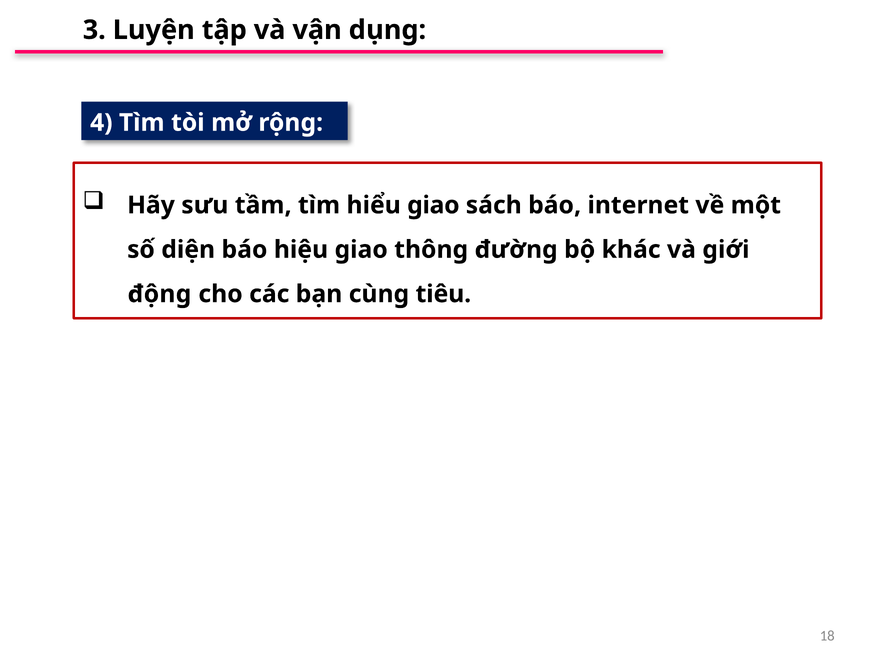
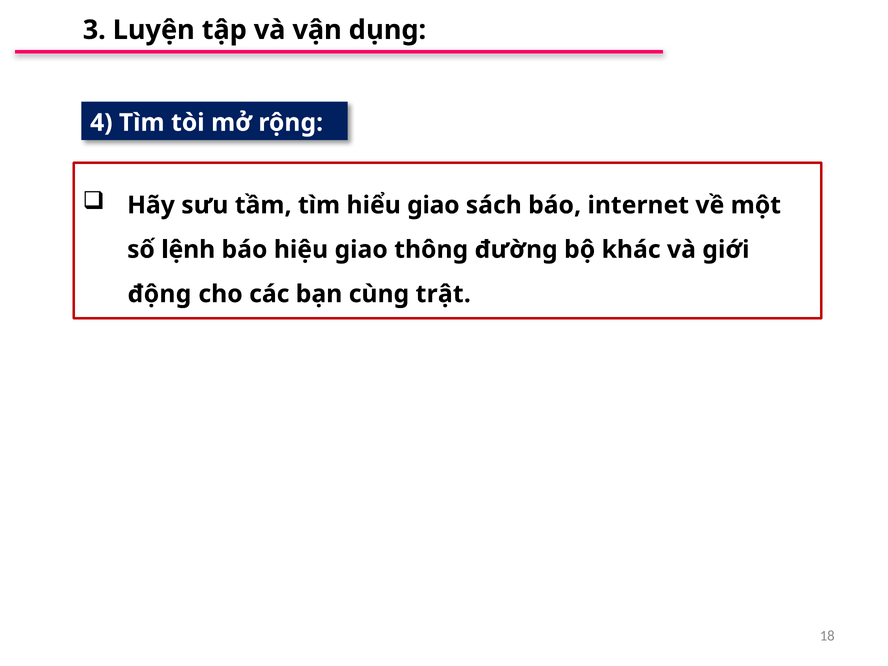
diện: diện -> lệnh (188, 250)
tiêu: tiêu -> trật (443, 294)
